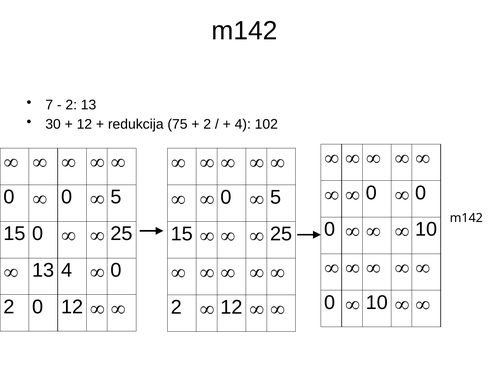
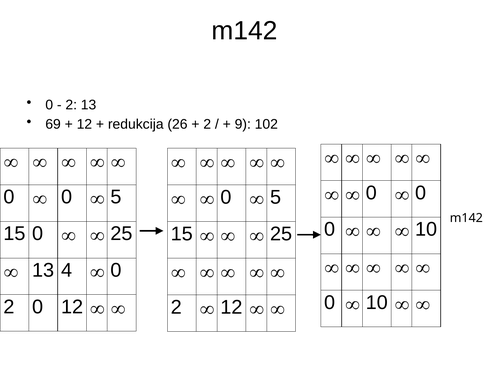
7: 7 -> 0 (49, 105)
30: 30 -> 69 (53, 124)
75: 75 -> 26 (177, 124)
4: 4 -> 9 (243, 124)
